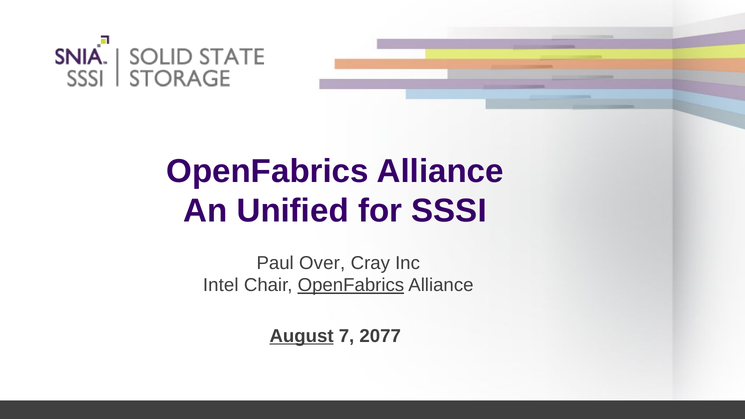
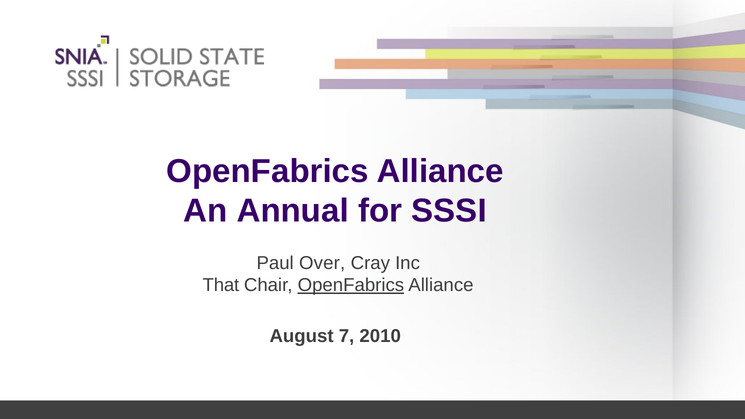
Unified: Unified -> Annual (293, 211)
Intel: Intel -> That (221, 285)
August underline: present -> none (302, 336)
2077: 2077 -> 2010 (380, 336)
